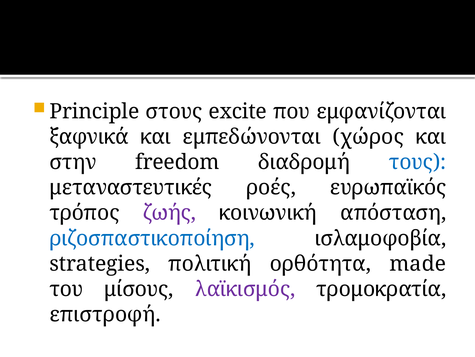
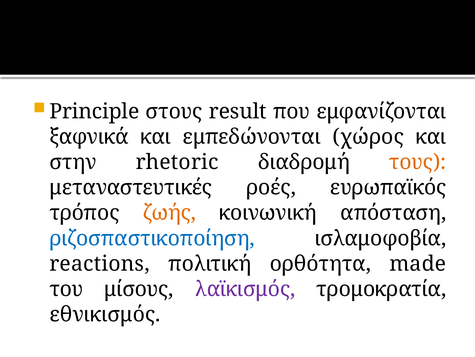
excite: excite -> result (238, 111)
freedom: freedom -> rhetoric (177, 162)
τους colour: blue -> orange (418, 162)
ζωής colour: purple -> orange (169, 213)
strategies: strategies -> reactions (100, 263)
επιστροφή: επιστροφή -> εθνικισμός (105, 314)
